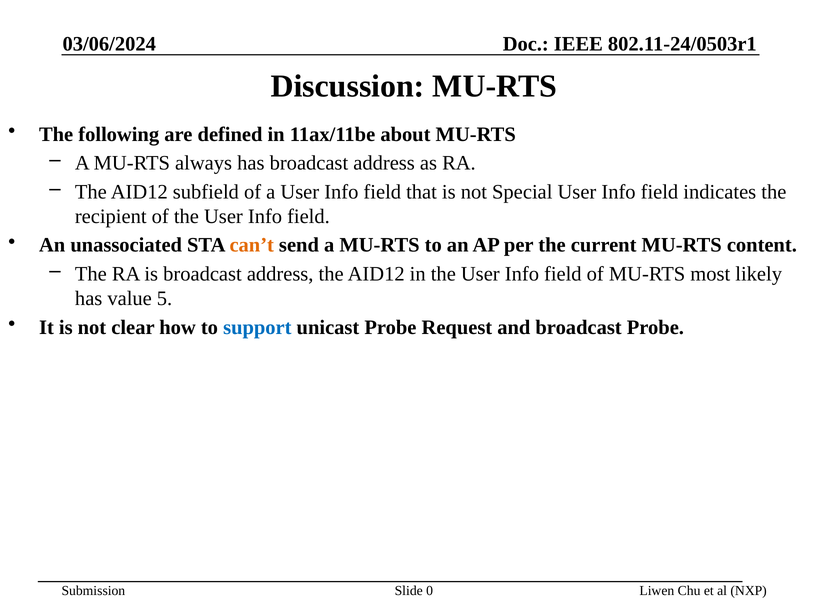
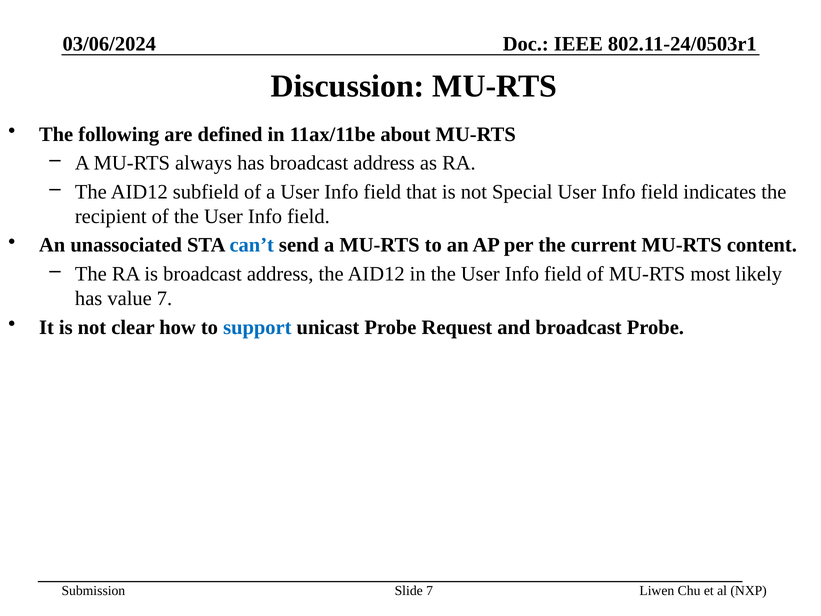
can’t colour: orange -> blue (252, 245)
value 5: 5 -> 7 (165, 298)
Slide 0: 0 -> 7 (430, 591)
